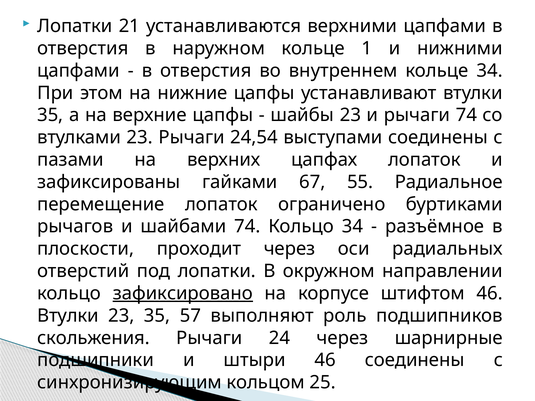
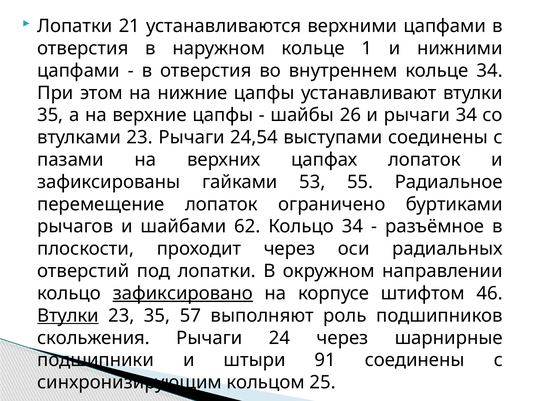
шайбы 23: 23 -> 26 (350, 115)
рычаги 74: 74 -> 34 (466, 115)
67: 67 -> 53 (312, 182)
шайбами 74: 74 -> 62 (247, 227)
Втулки underline: none -> present (68, 316)
штыри 46: 46 -> 91 (325, 360)
